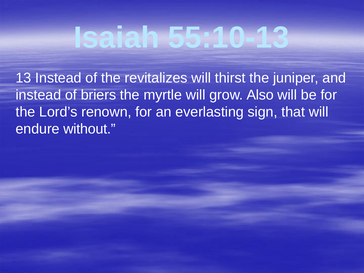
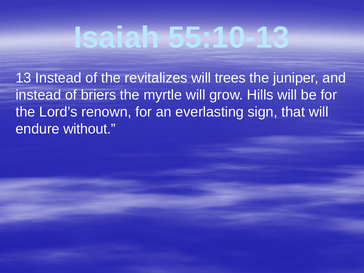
thirst: thirst -> trees (230, 78)
Also: Also -> Hills (260, 95)
